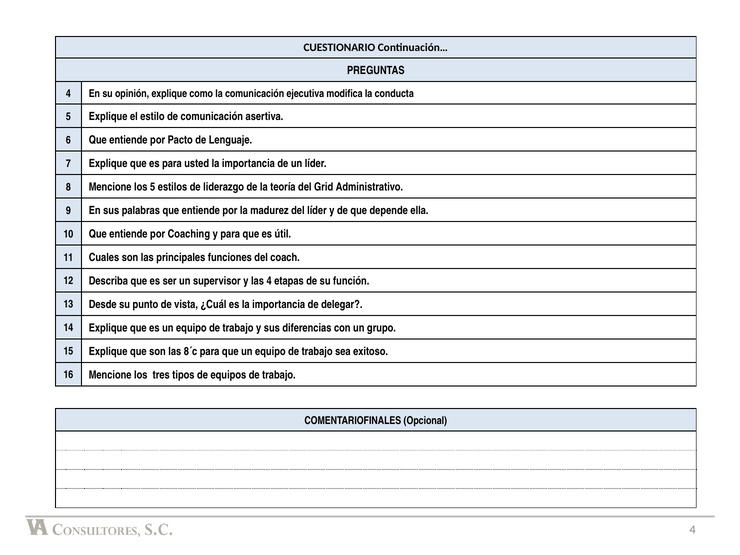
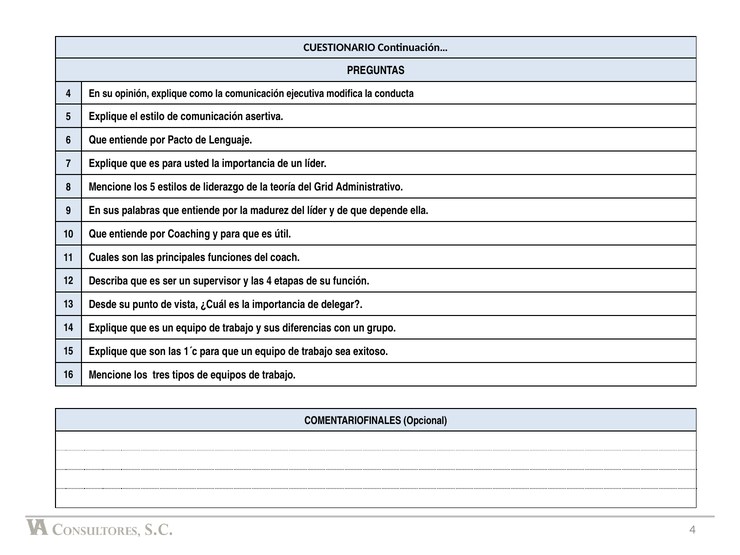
8´c: 8´c -> 1´c (190, 352)
